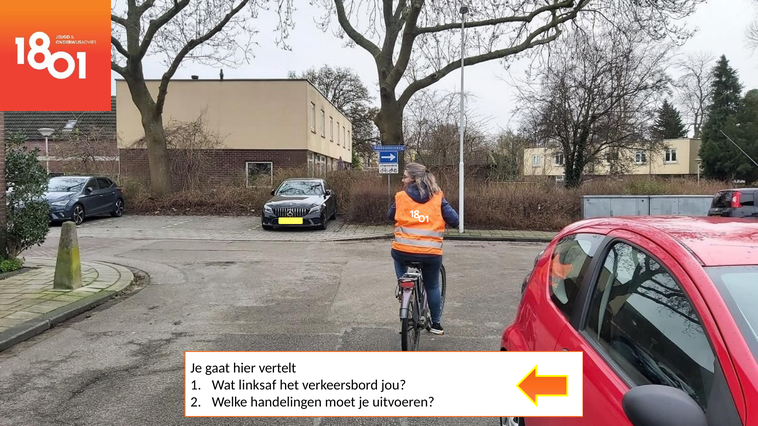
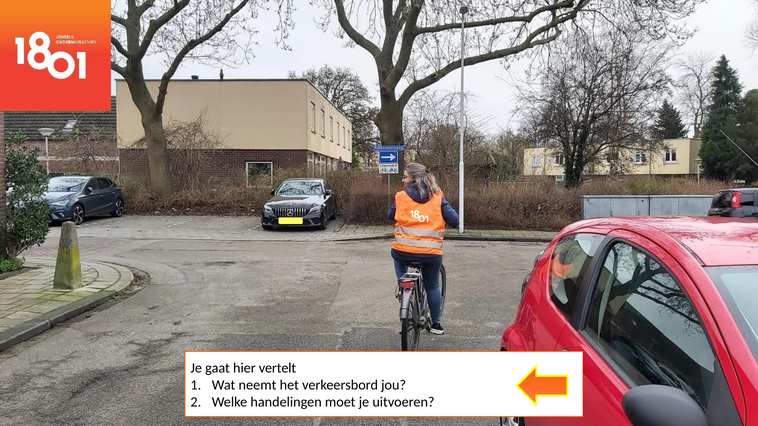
linksaf: linksaf -> neemt (257, 385)
